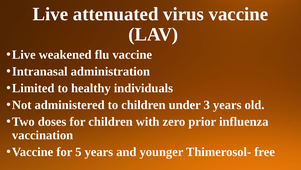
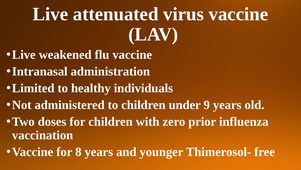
3: 3 -> 9 (207, 104)
5: 5 -> 8 (78, 151)
